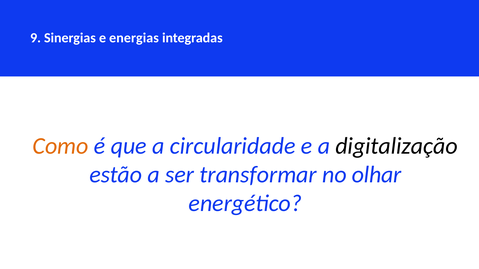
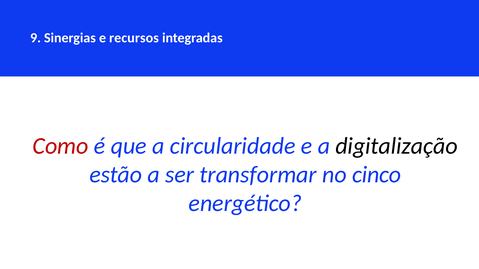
energias: energias -> recursos (134, 38)
Como colour: orange -> red (61, 146)
olhar: olhar -> cinco (377, 175)
